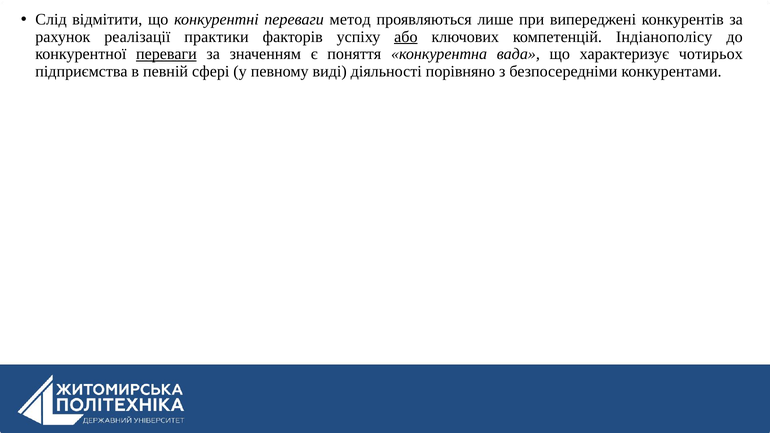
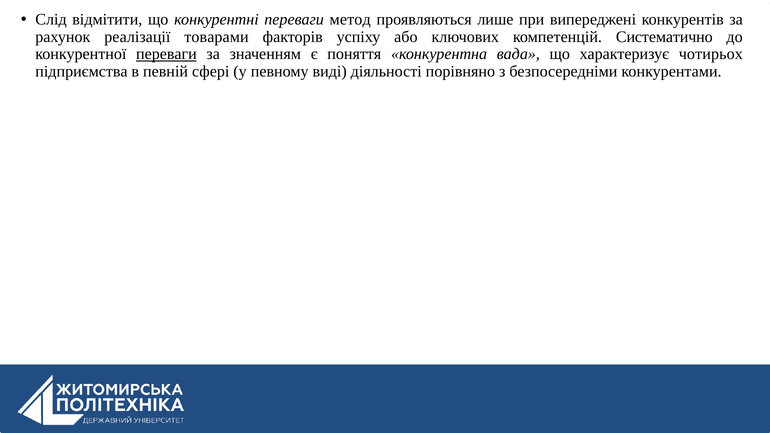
практики: практики -> товарами (216, 37)
або underline: present -> none (406, 37)
Індіанополісу: Індіанополісу -> Систематично (664, 37)
